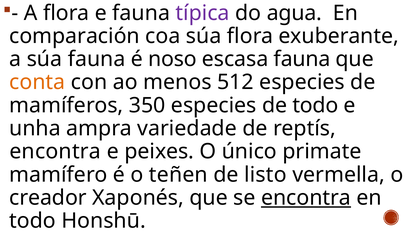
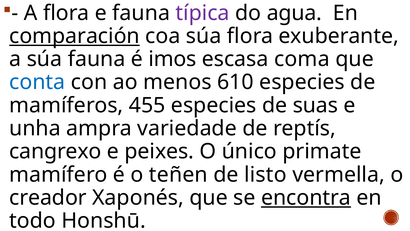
comparación underline: none -> present (74, 36)
noso: noso -> imos (172, 59)
escasa fauna: fauna -> coma (302, 59)
conta colour: orange -> blue (37, 82)
512: 512 -> 610 (235, 82)
350: 350 -> 455 (147, 105)
de todo: todo -> suas (315, 105)
encontra: encontra -> cangrexo (55, 151)
